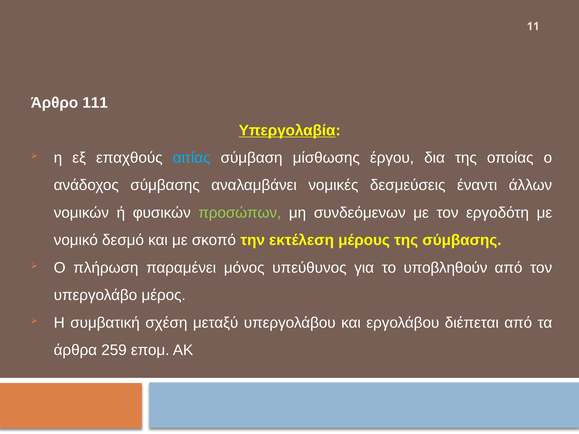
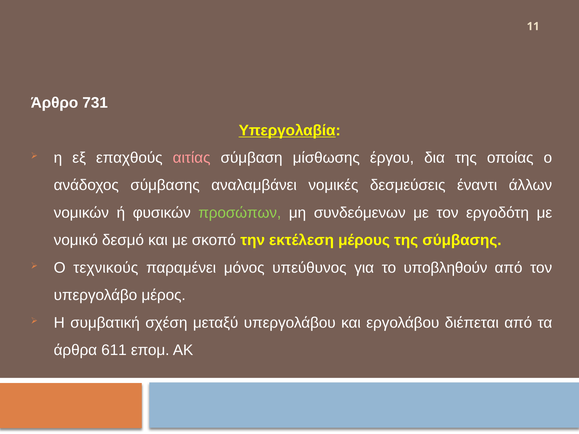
111: 111 -> 731 (95, 103)
αιτίας colour: light blue -> pink (192, 158)
πλήρωση: πλήρωση -> τεχνικούς (106, 268)
259: 259 -> 611 (114, 350)
